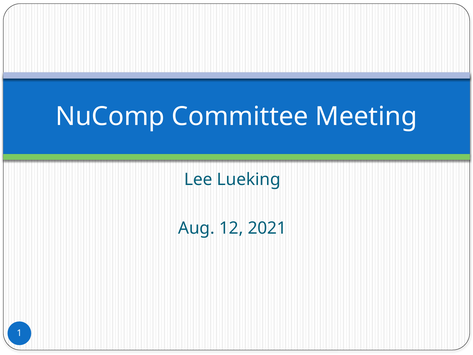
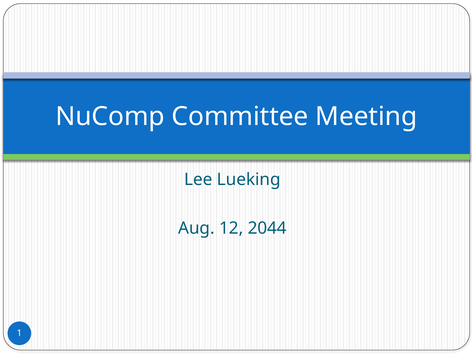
2021: 2021 -> 2044 (267, 228)
